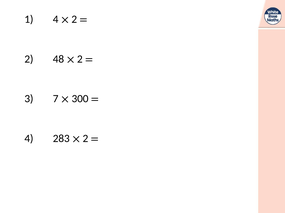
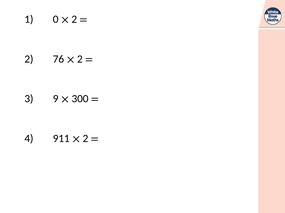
1 4: 4 -> 0 (56, 19)
48: 48 -> 76 (59, 59)
7: 7 -> 9 (56, 99)
283: 283 -> 911 (61, 139)
